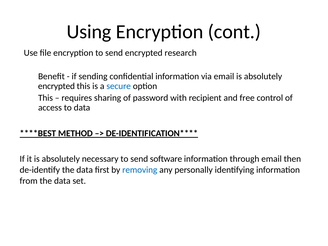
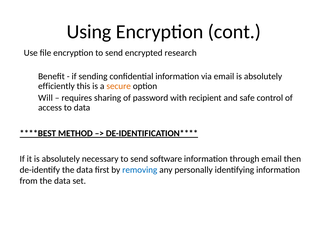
encrypted: encrypted -> efficiently (56, 86)
secure colour: blue -> orange (119, 86)
This: This -> Will (45, 98)
free: free -> safe (247, 98)
